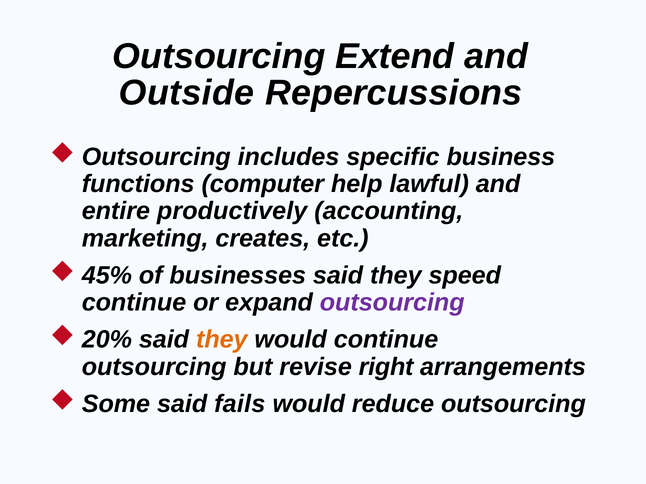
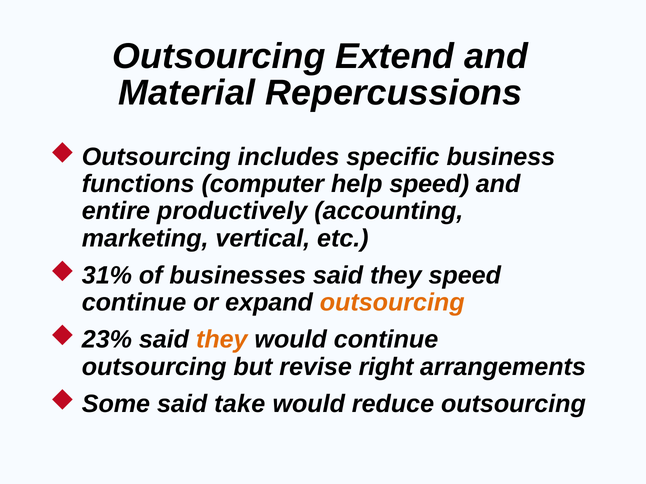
Outside: Outside -> Material (187, 93)
help lawful: lawful -> speed (429, 184)
creates: creates -> vertical (263, 239)
45%: 45% -> 31% (107, 276)
outsourcing colour: purple -> orange (392, 303)
20%: 20% -> 23% (107, 340)
fails: fails -> take (240, 404)
